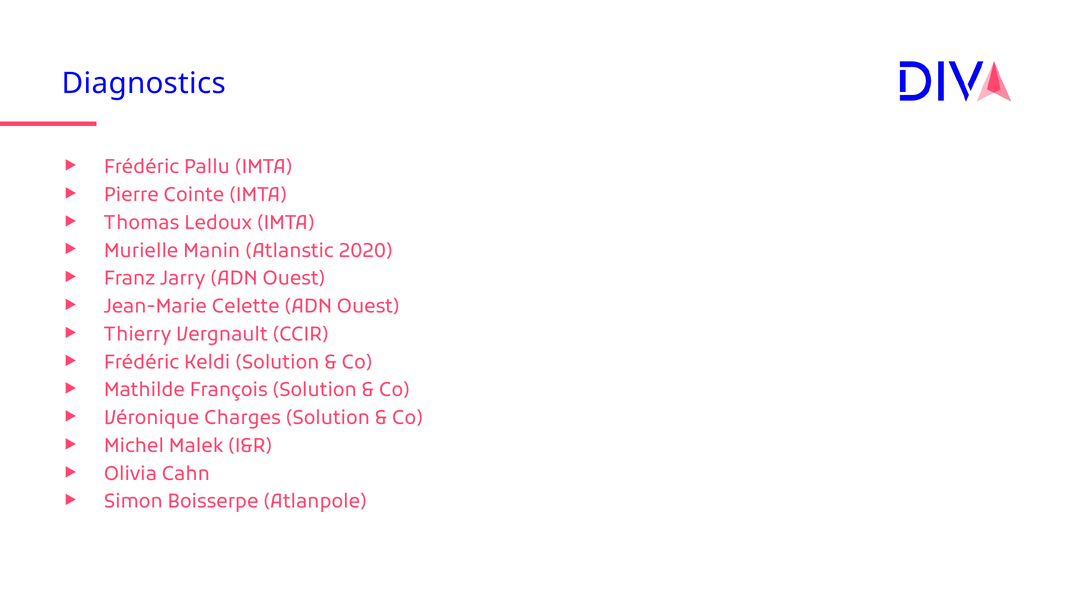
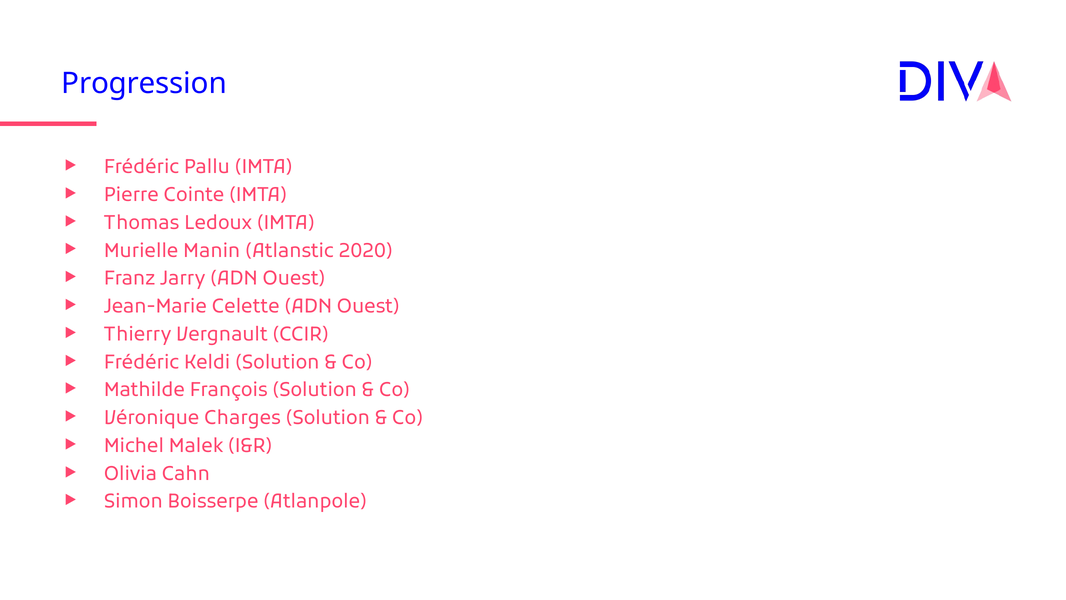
Diagnostics: Diagnostics -> Progression (144, 84)
